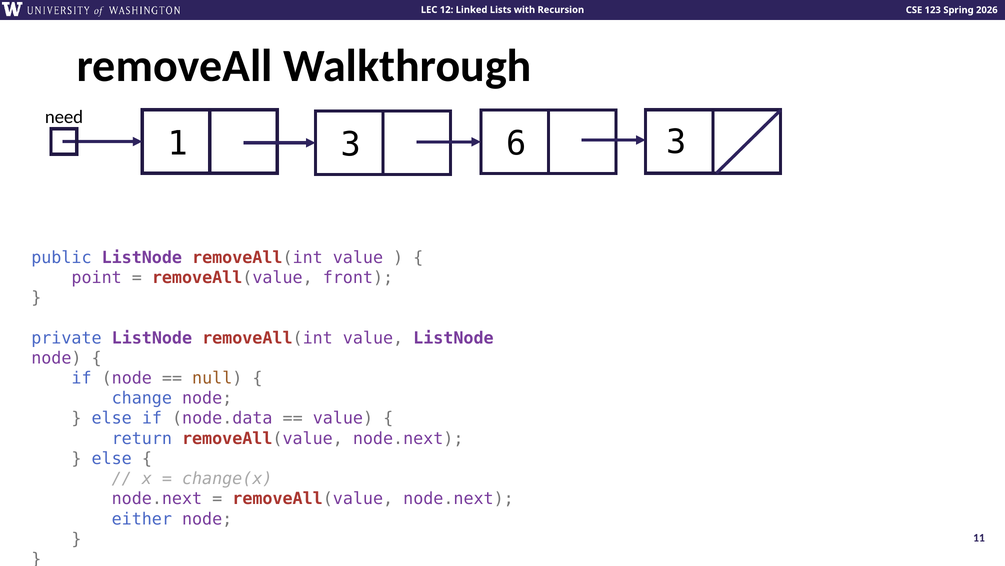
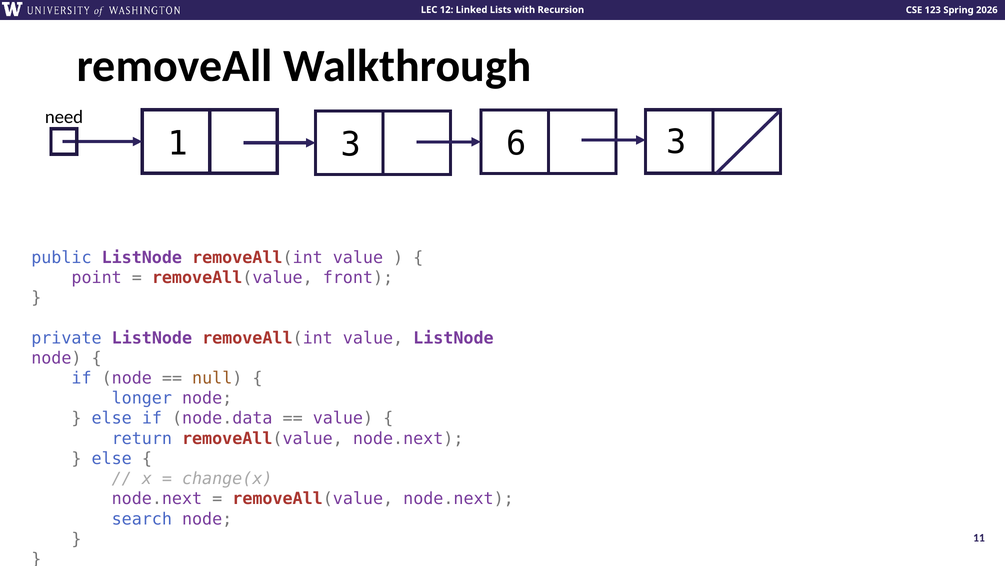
change: change -> longer (142, 398)
either: either -> search (142, 518)
